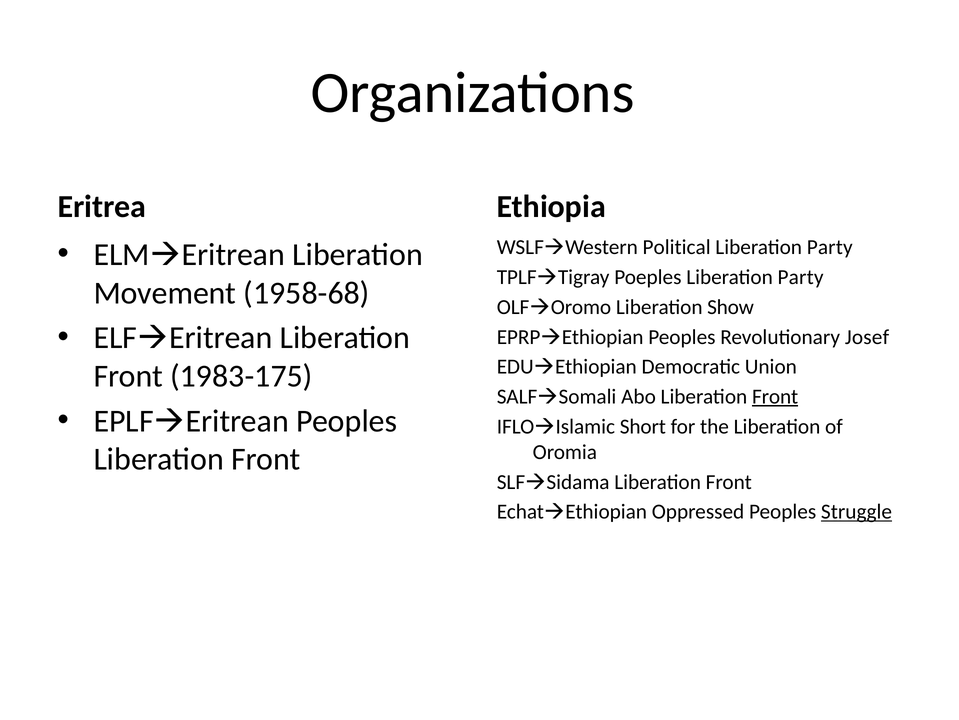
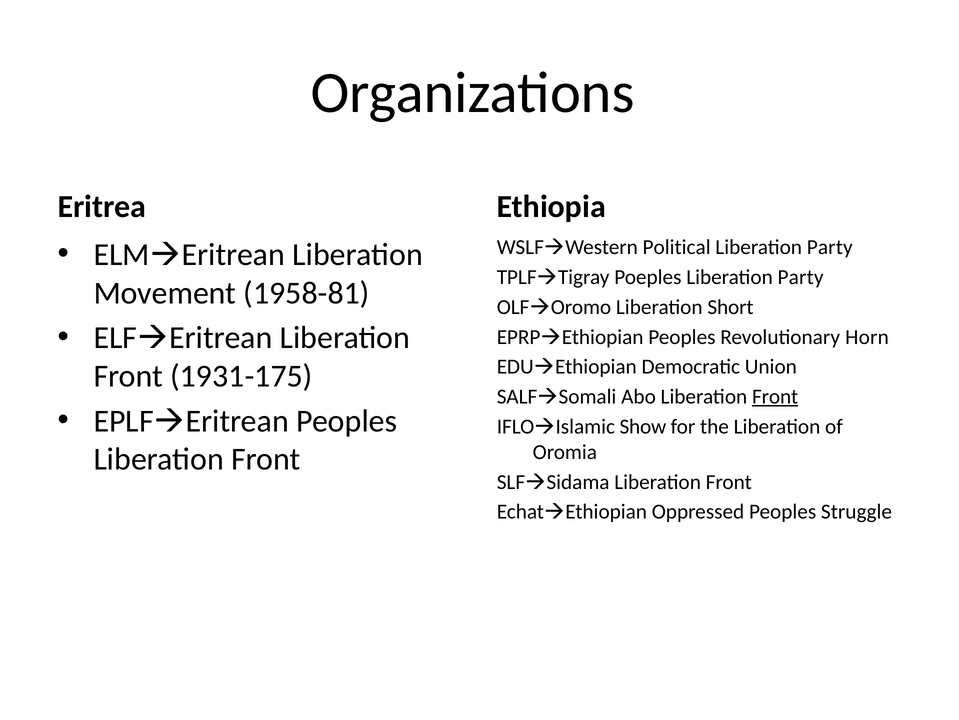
1958-68: 1958-68 -> 1958-81 (307, 293)
Show: Show -> Short (730, 307)
Josef: Josef -> Horn (867, 337)
1983-175: 1983-175 -> 1931-175 (241, 376)
Short: Short -> Show (643, 426)
Struggle underline: present -> none (856, 511)
